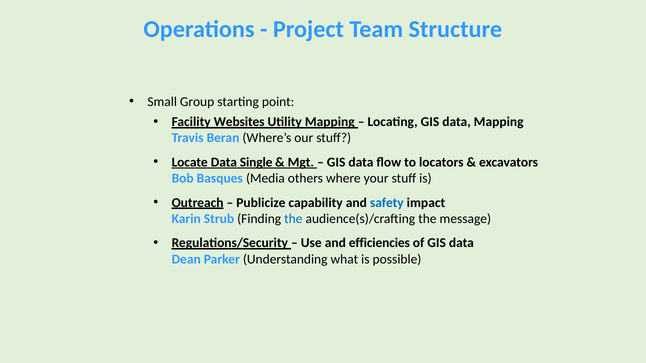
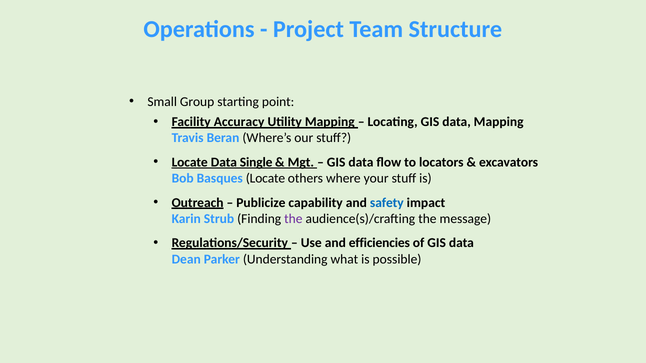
Websites: Websites -> Accuracy (239, 122)
Basques Media: Media -> Locate (265, 179)
the colour: blue -> purple (293, 219)
